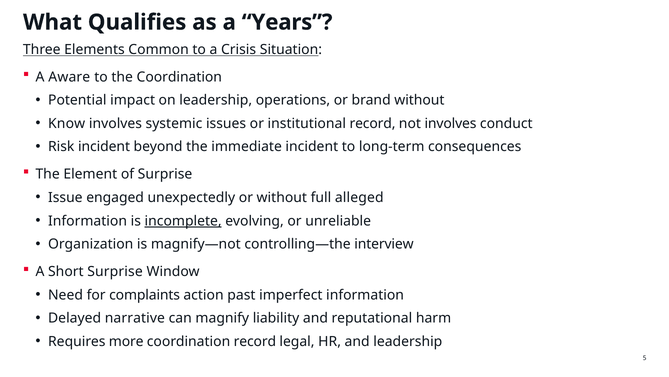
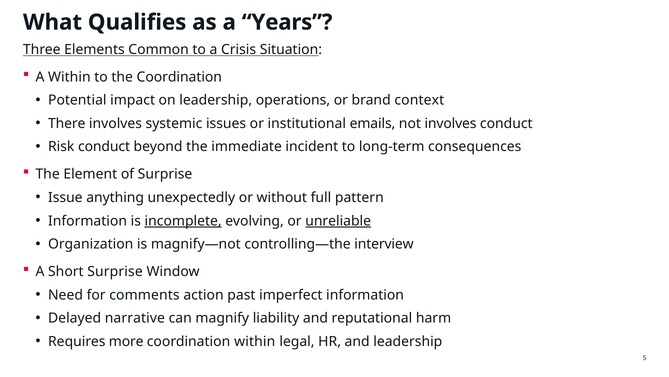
A Aware: Aware -> Within (69, 77)
brand without: without -> context (419, 100)
Know: Know -> There (67, 123)
institutional record: record -> emails (373, 123)
Risk incident: incident -> conduct (104, 147)
engaged: engaged -> anything (115, 197)
alleged: alleged -> pattern (359, 197)
unreliable underline: none -> present (338, 221)
complaints: complaints -> comments (144, 294)
coordination record: record -> within (255, 341)
